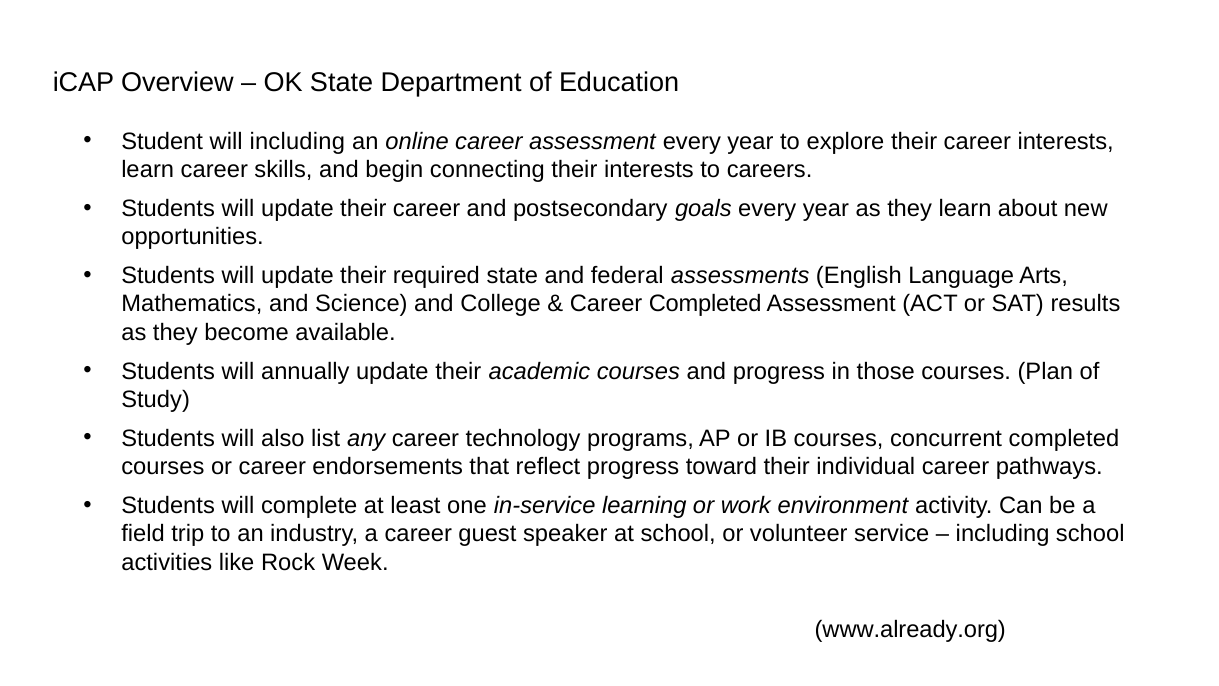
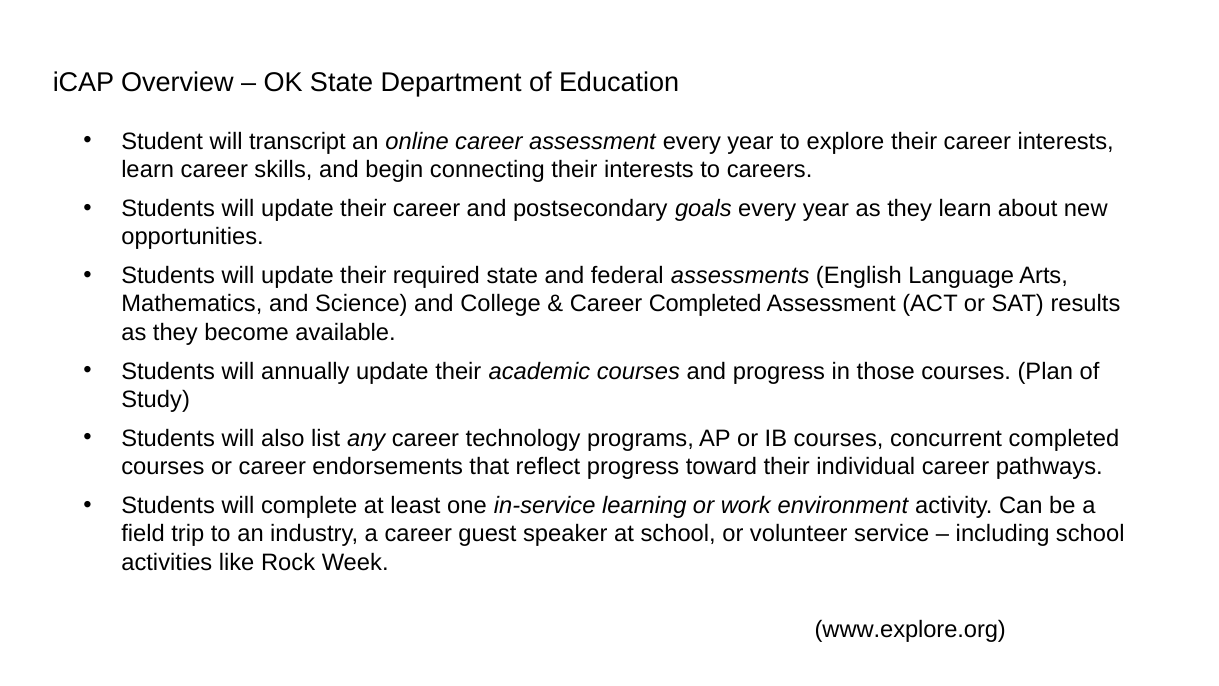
will including: including -> transcript (297, 141)
www.already.org: www.already.org -> www.explore.org (910, 629)
